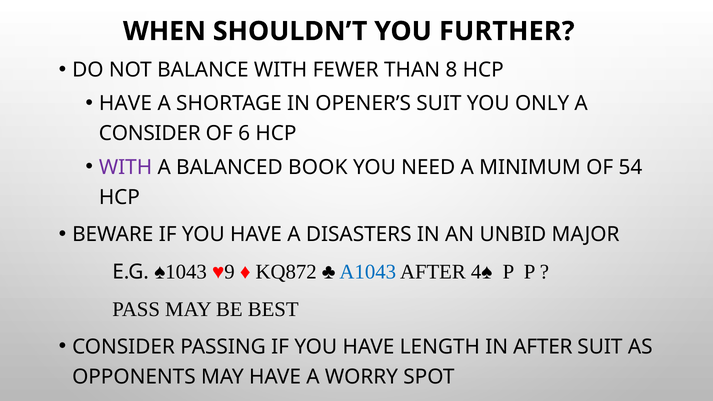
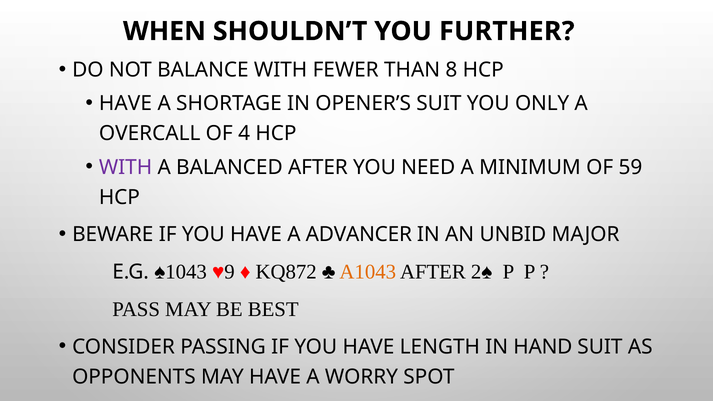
CONSIDER: CONSIDER -> OVERCALL (150, 134)
6: 6 -> 4 (244, 134)
BALANCED BOOK: BOOK -> AFTER (318, 167)
54: 54 -> 59 (630, 167)
DISASTERS: DISASTERS -> ADVANCER (359, 235)
A1043 colour: blue -> orange (368, 272)
4♠: 4♠ -> 2♠ (482, 272)
IN AFTER: AFTER -> HAND (543, 347)
